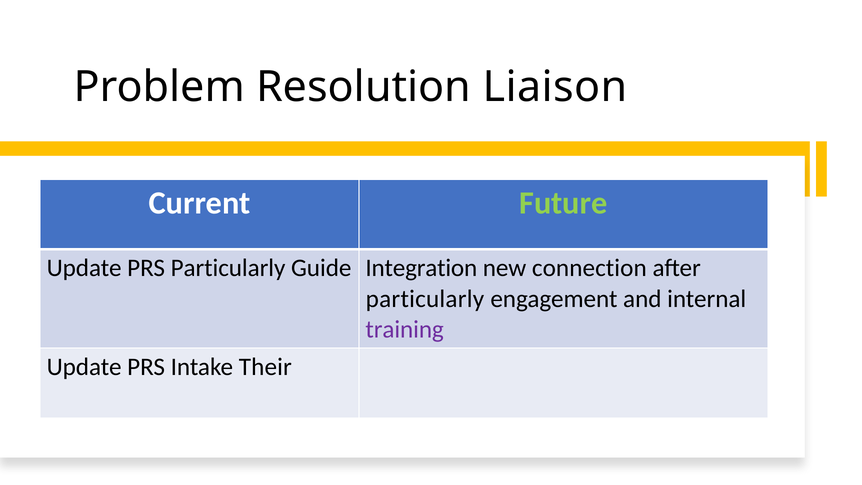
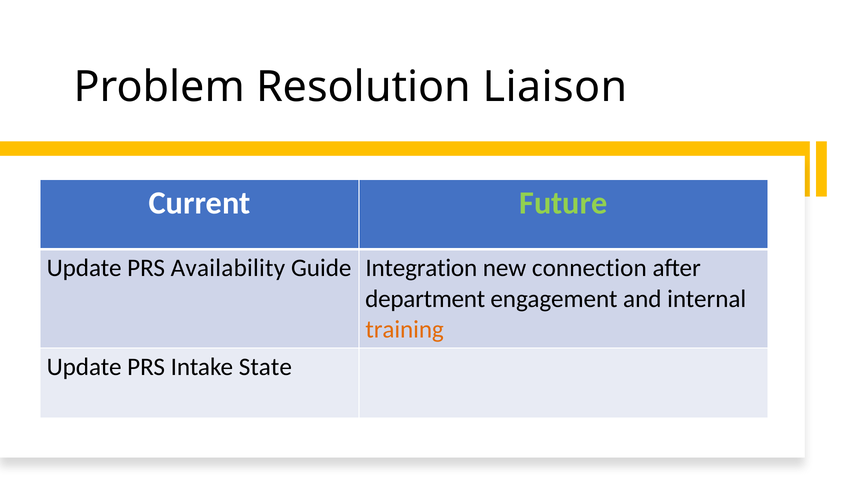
PRS Particularly: Particularly -> Availability (228, 268)
particularly: particularly -> department (425, 299)
training colour: purple -> orange (405, 329)
Their: Their -> State (265, 367)
